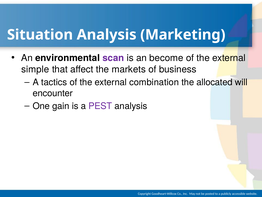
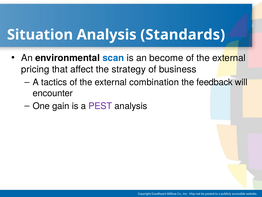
Marketing: Marketing -> Standards (183, 35)
scan colour: purple -> blue (113, 58)
simple: simple -> pricing (35, 69)
markets: markets -> strategy (129, 69)
allocated: allocated -> feedback (215, 82)
